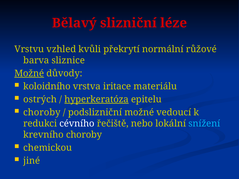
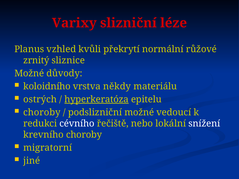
Bělavý: Bělavý -> Varixy (74, 23)
Vrstvu: Vrstvu -> Planus (29, 49)
barva: barva -> zrnitý (36, 60)
Možné underline: present -> none (29, 73)
iritace: iritace -> někdy (117, 86)
snížení colour: light blue -> white (204, 124)
chemickou: chemickou -> migratorní (48, 148)
